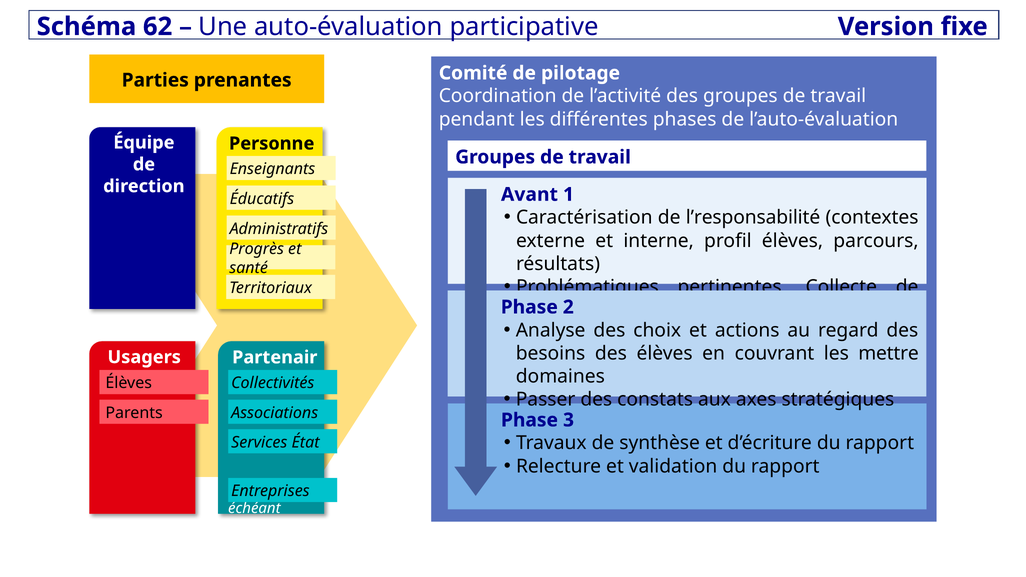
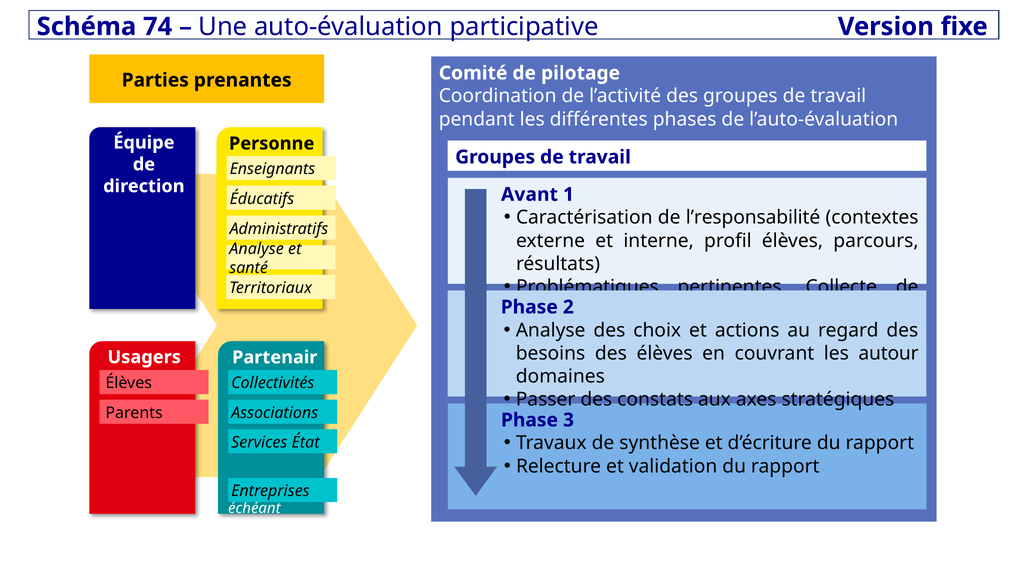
62: 62 -> 74 (158, 27)
Progrès: Progrès -> Analyse (257, 249)
mettre: mettre -> autour (889, 353)
